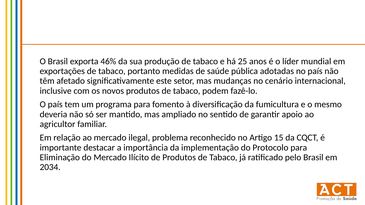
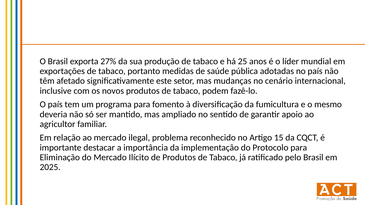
46%: 46% -> 27% (108, 61)
2034: 2034 -> 2025 (50, 167)
